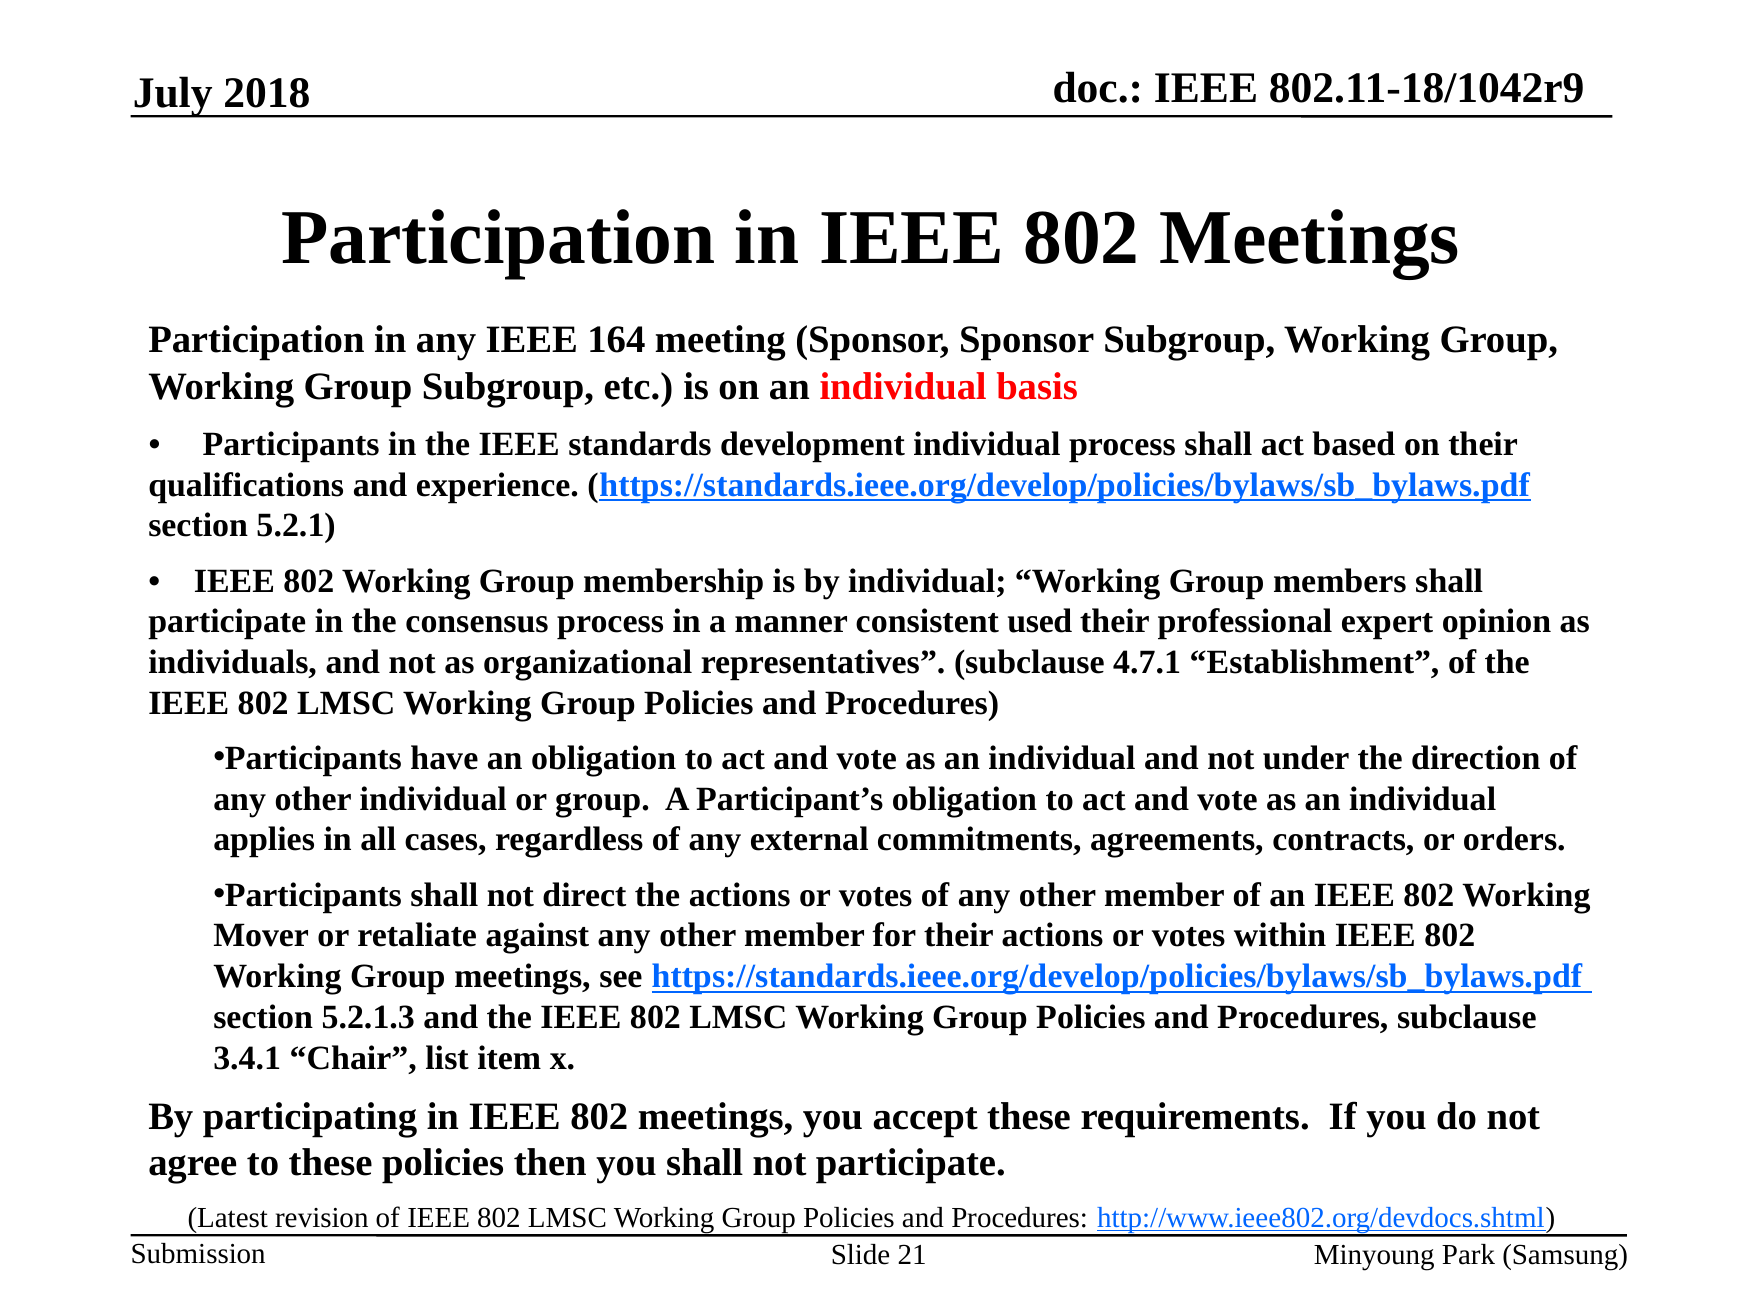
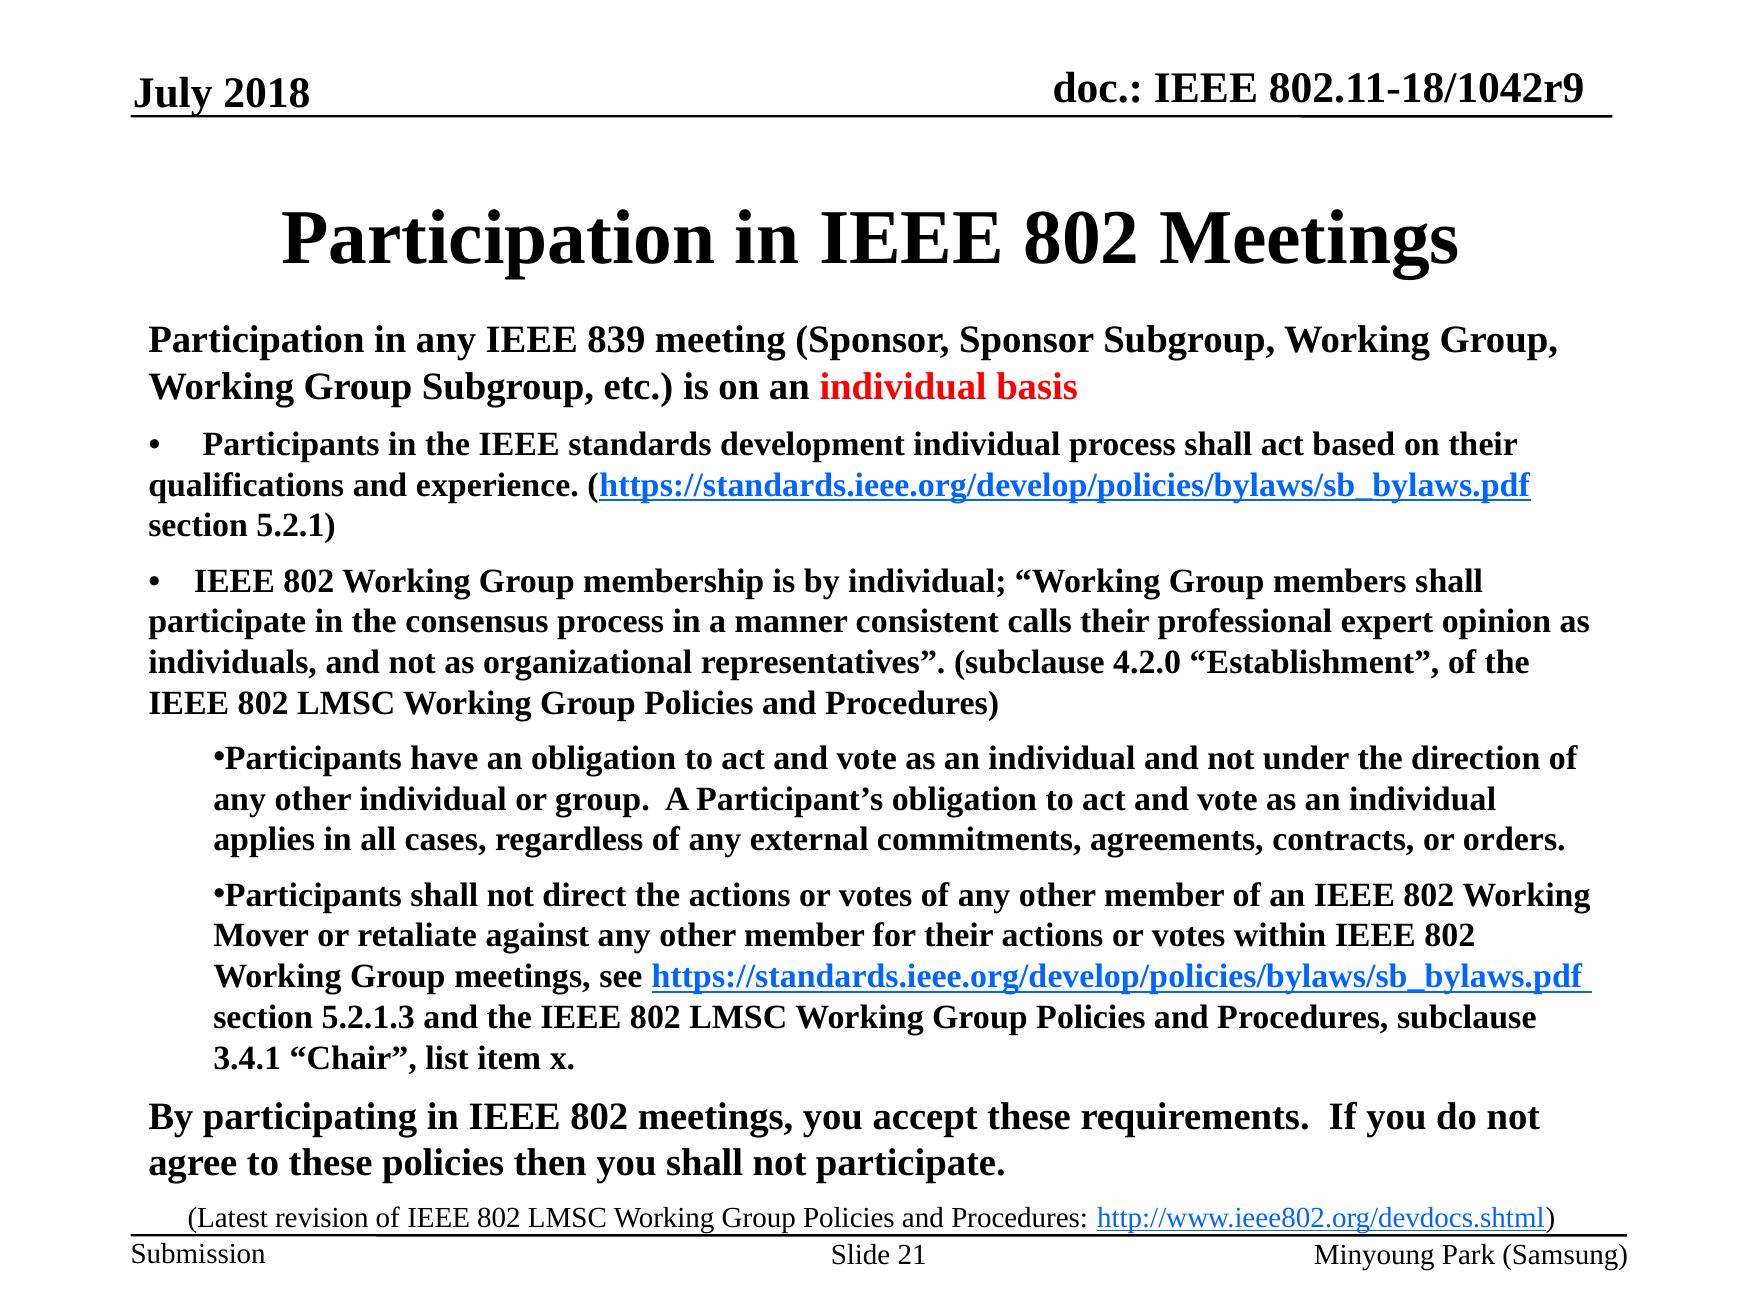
164: 164 -> 839 (616, 340)
used: used -> calls (1040, 621)
4.7.1: 4.7.1 -> 4.2.0 (1147, 662)
